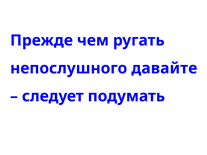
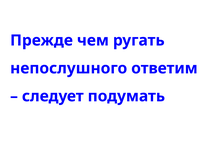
давайте: давайте -> ответим (164, 68)
